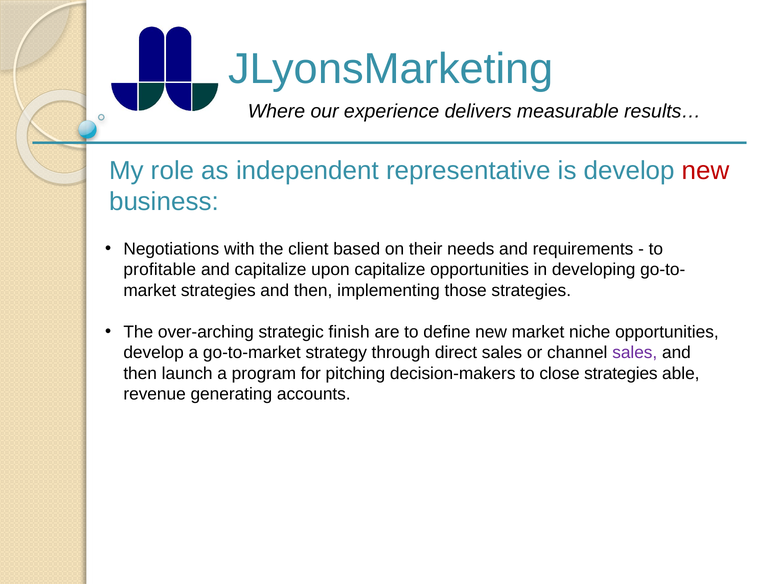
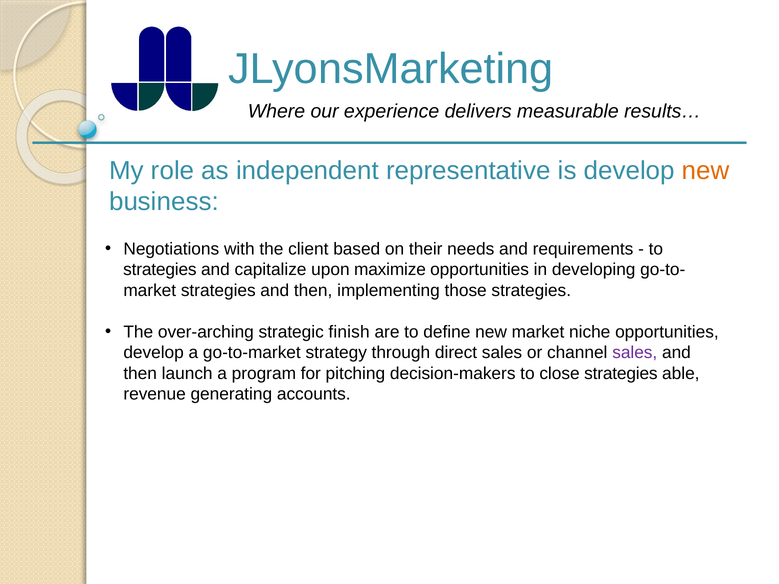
new colour: red -> orange (706, 171)
profitable: profitable -> strategies (160, 270)
upon capitalize: capitalize -> maximize (390, 270)
